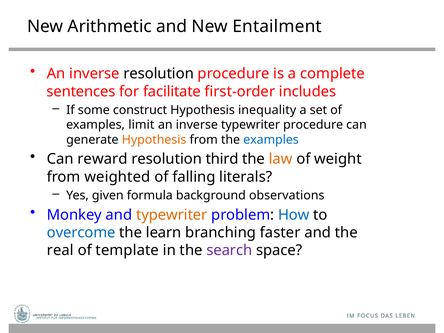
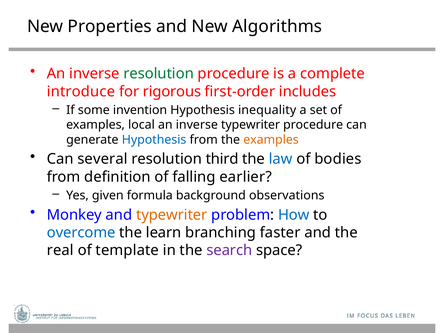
Arithmetic: Arithmetic -> Properties (110, 26)
Entailment: Entailment -> Algorithms (277, 26)
resolution colour: black -> green (159, 74)
sentences: sentences -> introduce (81, 91)
facilitate: facilitate -> rigorous (172, 91)
construct: construct -> invention (140, 110)
limit: limit -> local (141, 125)
Hypothesis colour: orange -> blue (154, 140)
examples colour: blue -> orange (271, 140)
reward: reward -> several (103, 159)
law colour: orange -> blue (281, 159)
weight: weight -> bodies (338, 159)
weighted: weighted -> definition (117, 177)
literals: literals -> earlier (246, 177)
